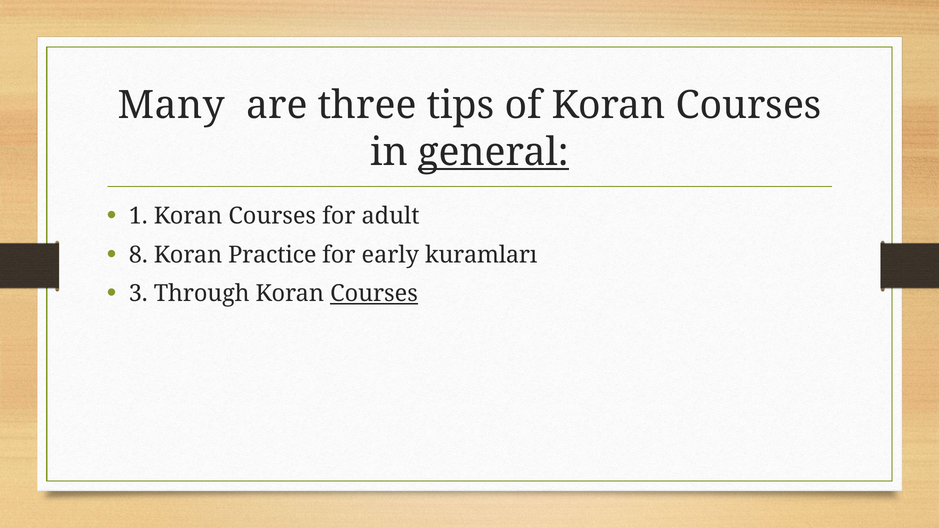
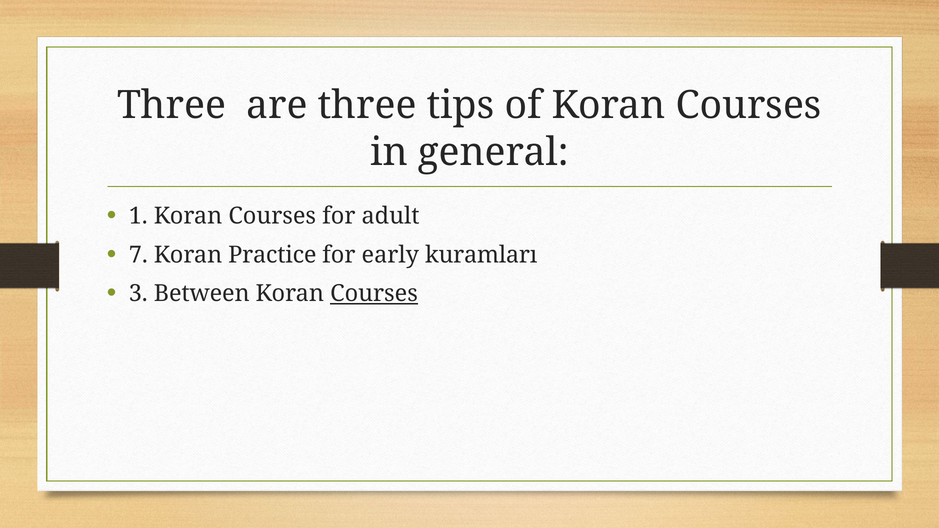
Many: Many -> Three (171, 105)
general underline: present -> none (493, 152)
8: 8 -> 7 (138, 255)
Through: Through -> Between (202, 294)
